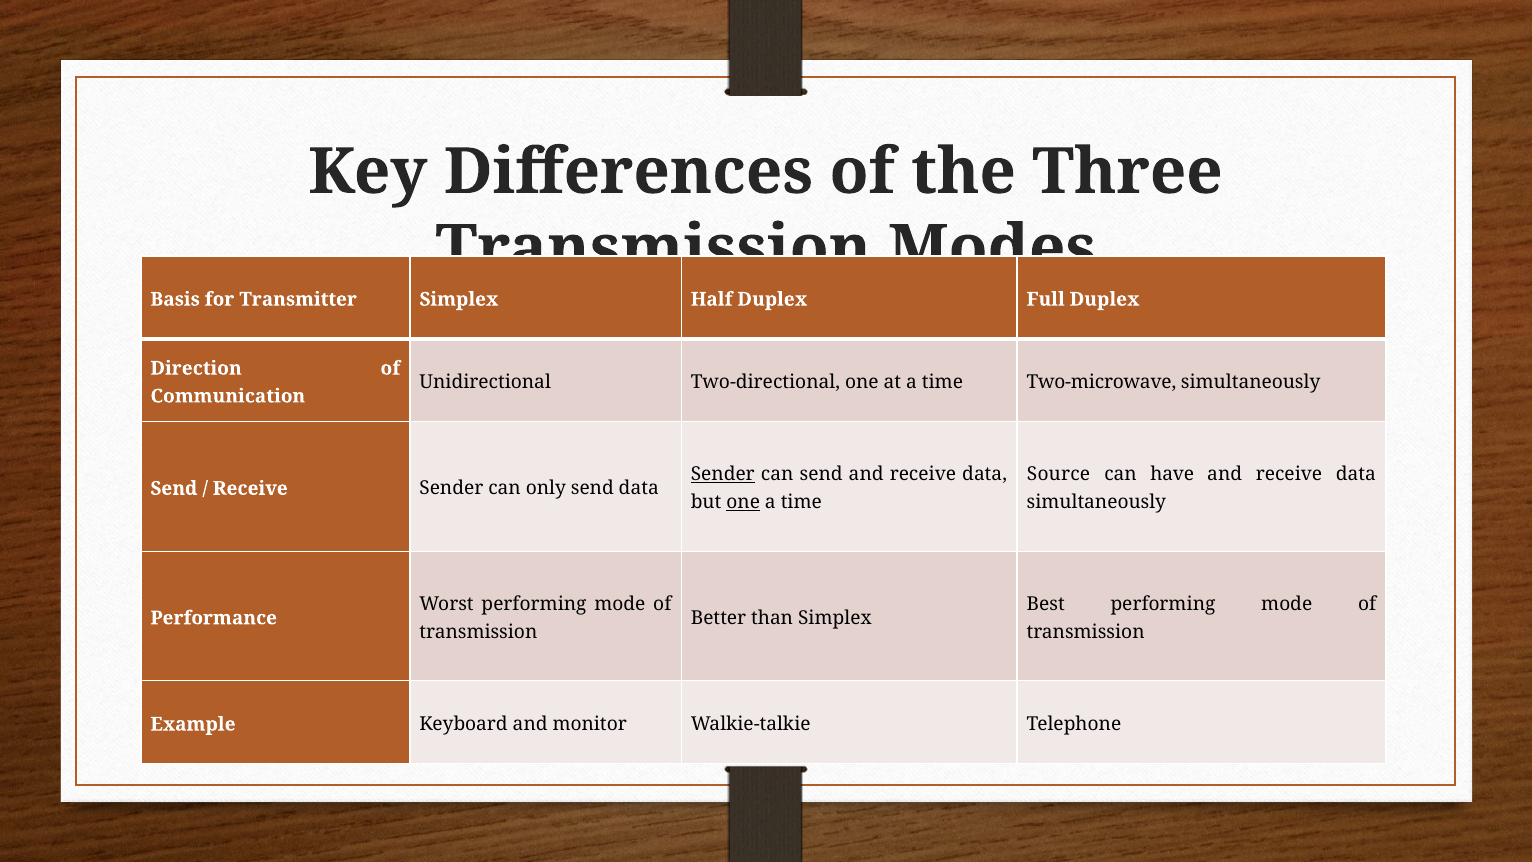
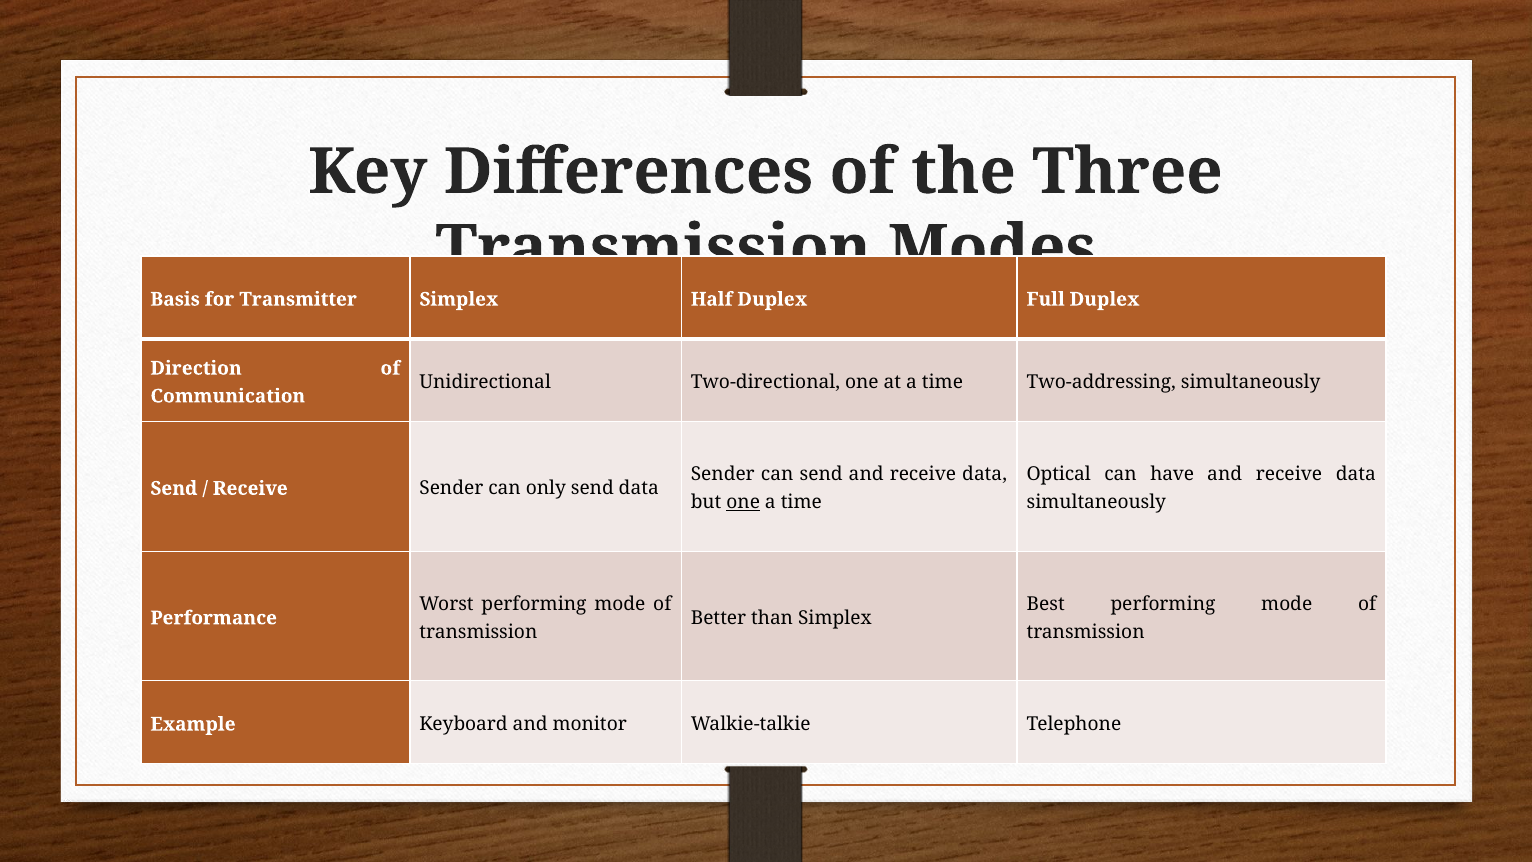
Two-microwave: Two-microwave -> Two-addressing (1101, 382)
Sender underline: present -> none (723, 474)
Source: Source -> Optical (1059, 474)
